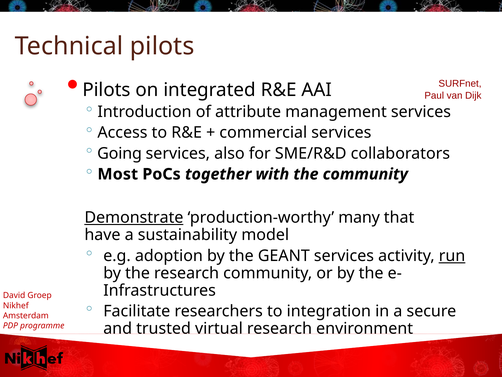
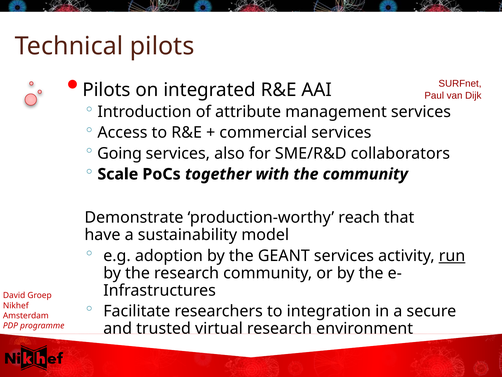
Most: Most -> Scale (118, 174)
Demonstrate underline: present -> none (134, 217)
many: many -> reach (359, 217)
